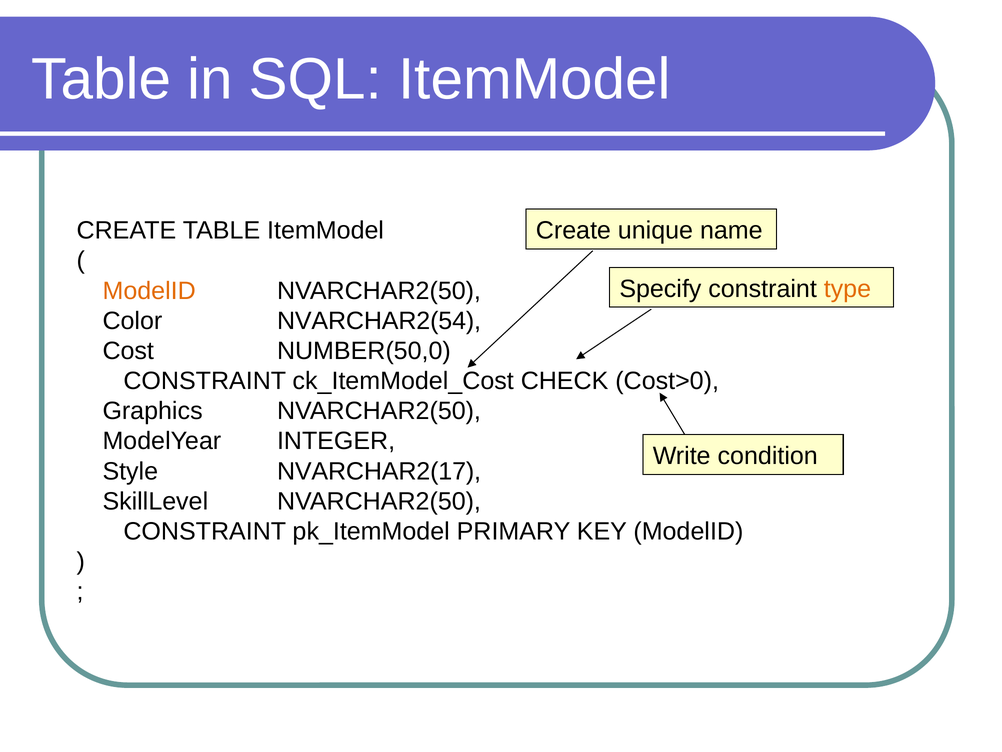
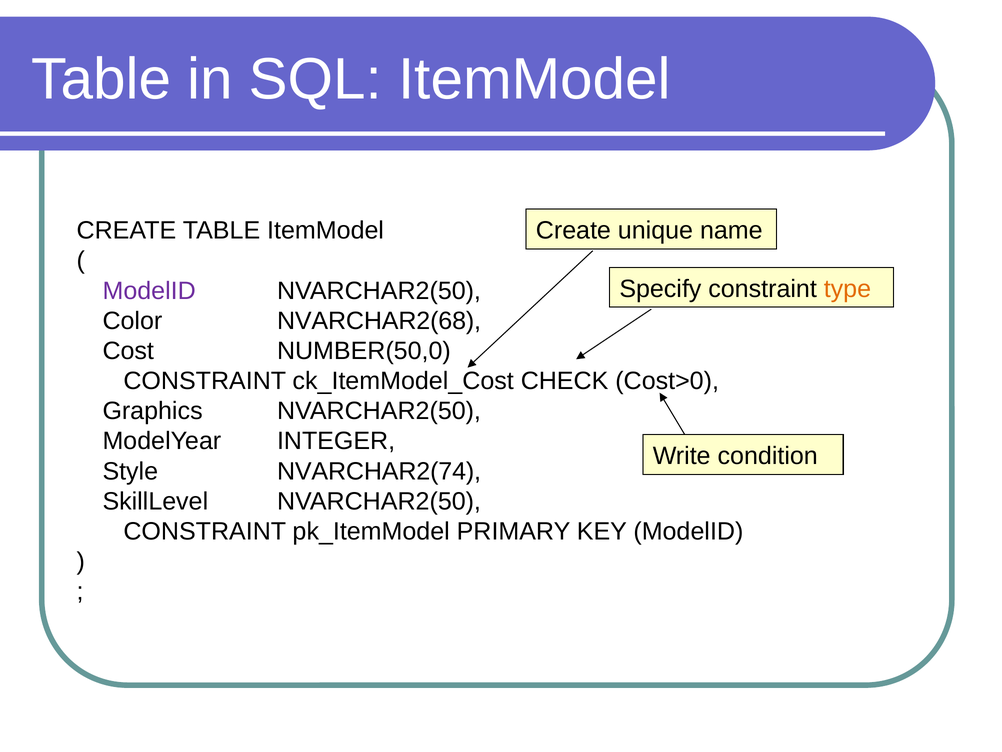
ModelID colour: orange -> purple (149, 291)
NVARCHAR2(54: NVARCHAR2(54 -> NVARCHAR2(68 (379, 321)
NVARCHAR2(17: NVARCHAR2(17 -> NVARCHAR2(74 (379, 471)
